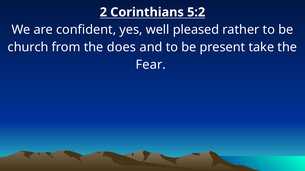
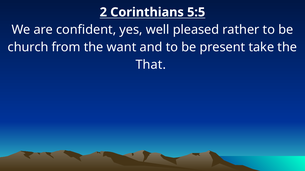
5:2: 5:2 -> 5:5 (196, 12)
does: does -> want (122, 47)
Fear: Fear -> That (151, 65)
